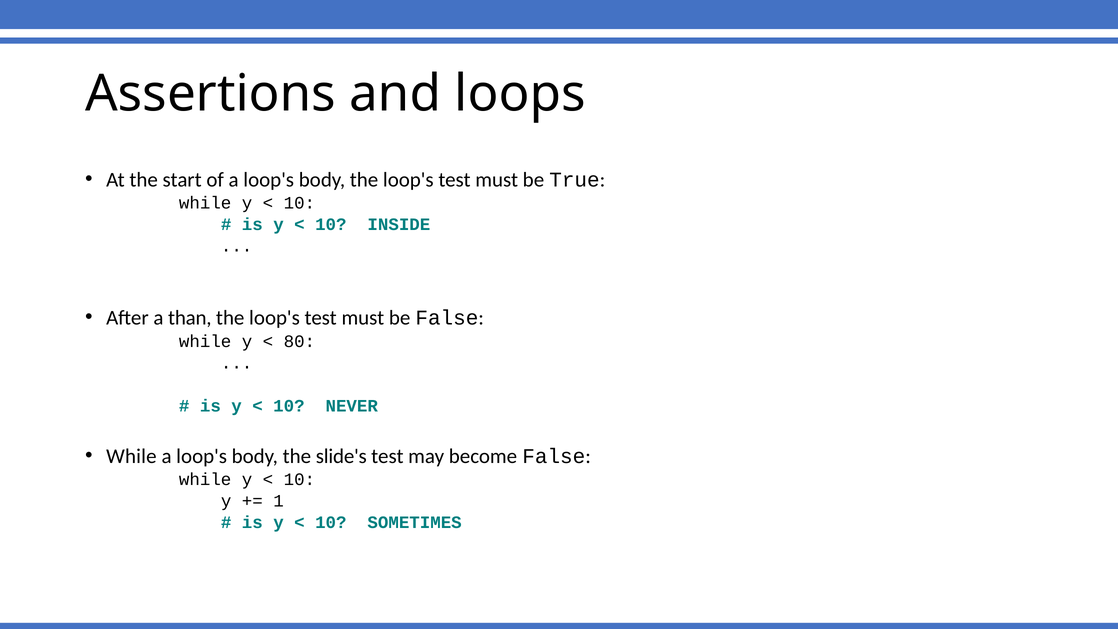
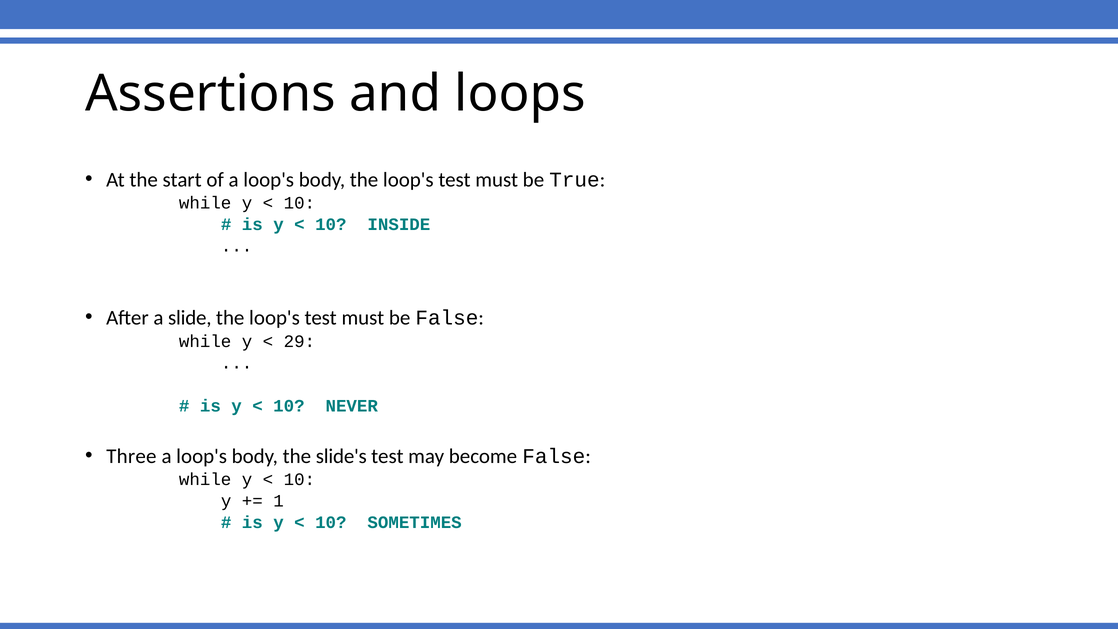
than: than -> slide (190, 318)
80: 80 -> 29 (299, 341)
While: While -> Three (131, 456)
